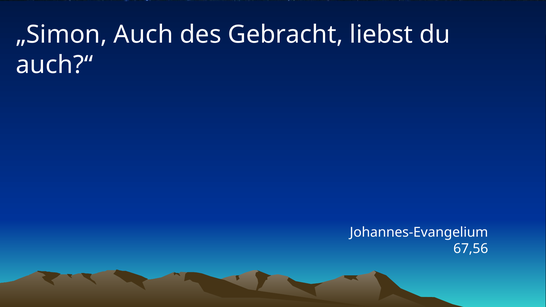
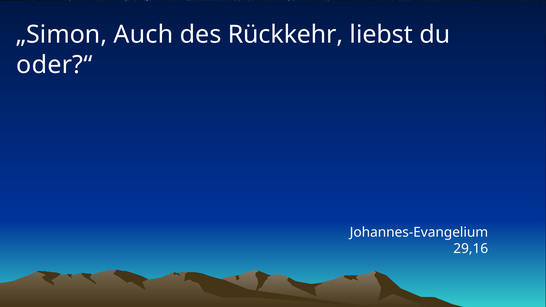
Gebracht: Gebracht -> Rückkehr (286, 35)
auch?“: auch?“ -> oder?“ (54, 65)
67,56: 67,56 -> 29,16 (471, 249)
